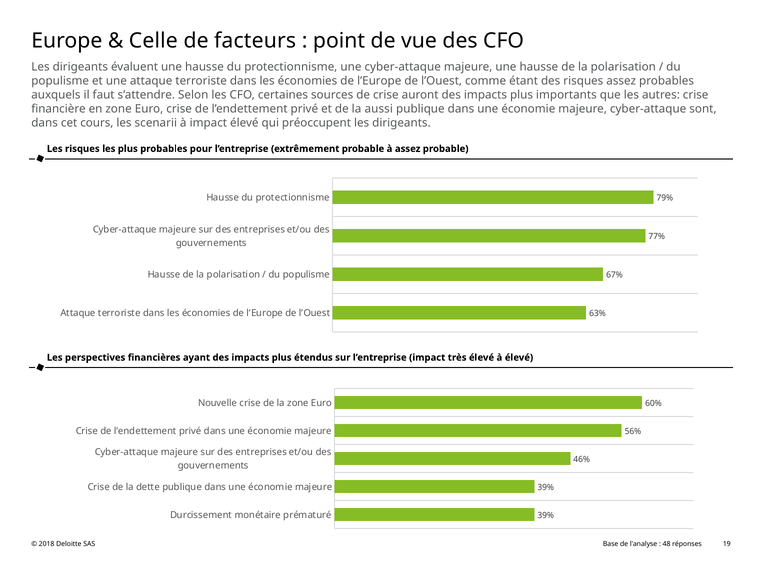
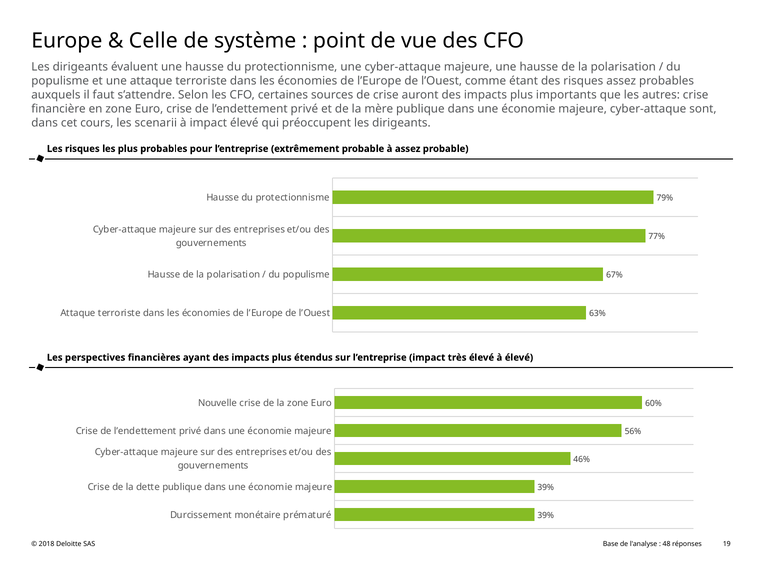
facteurs: facteurs -> système (255, 41)
aussi: aussi -> mère (379, 109)
